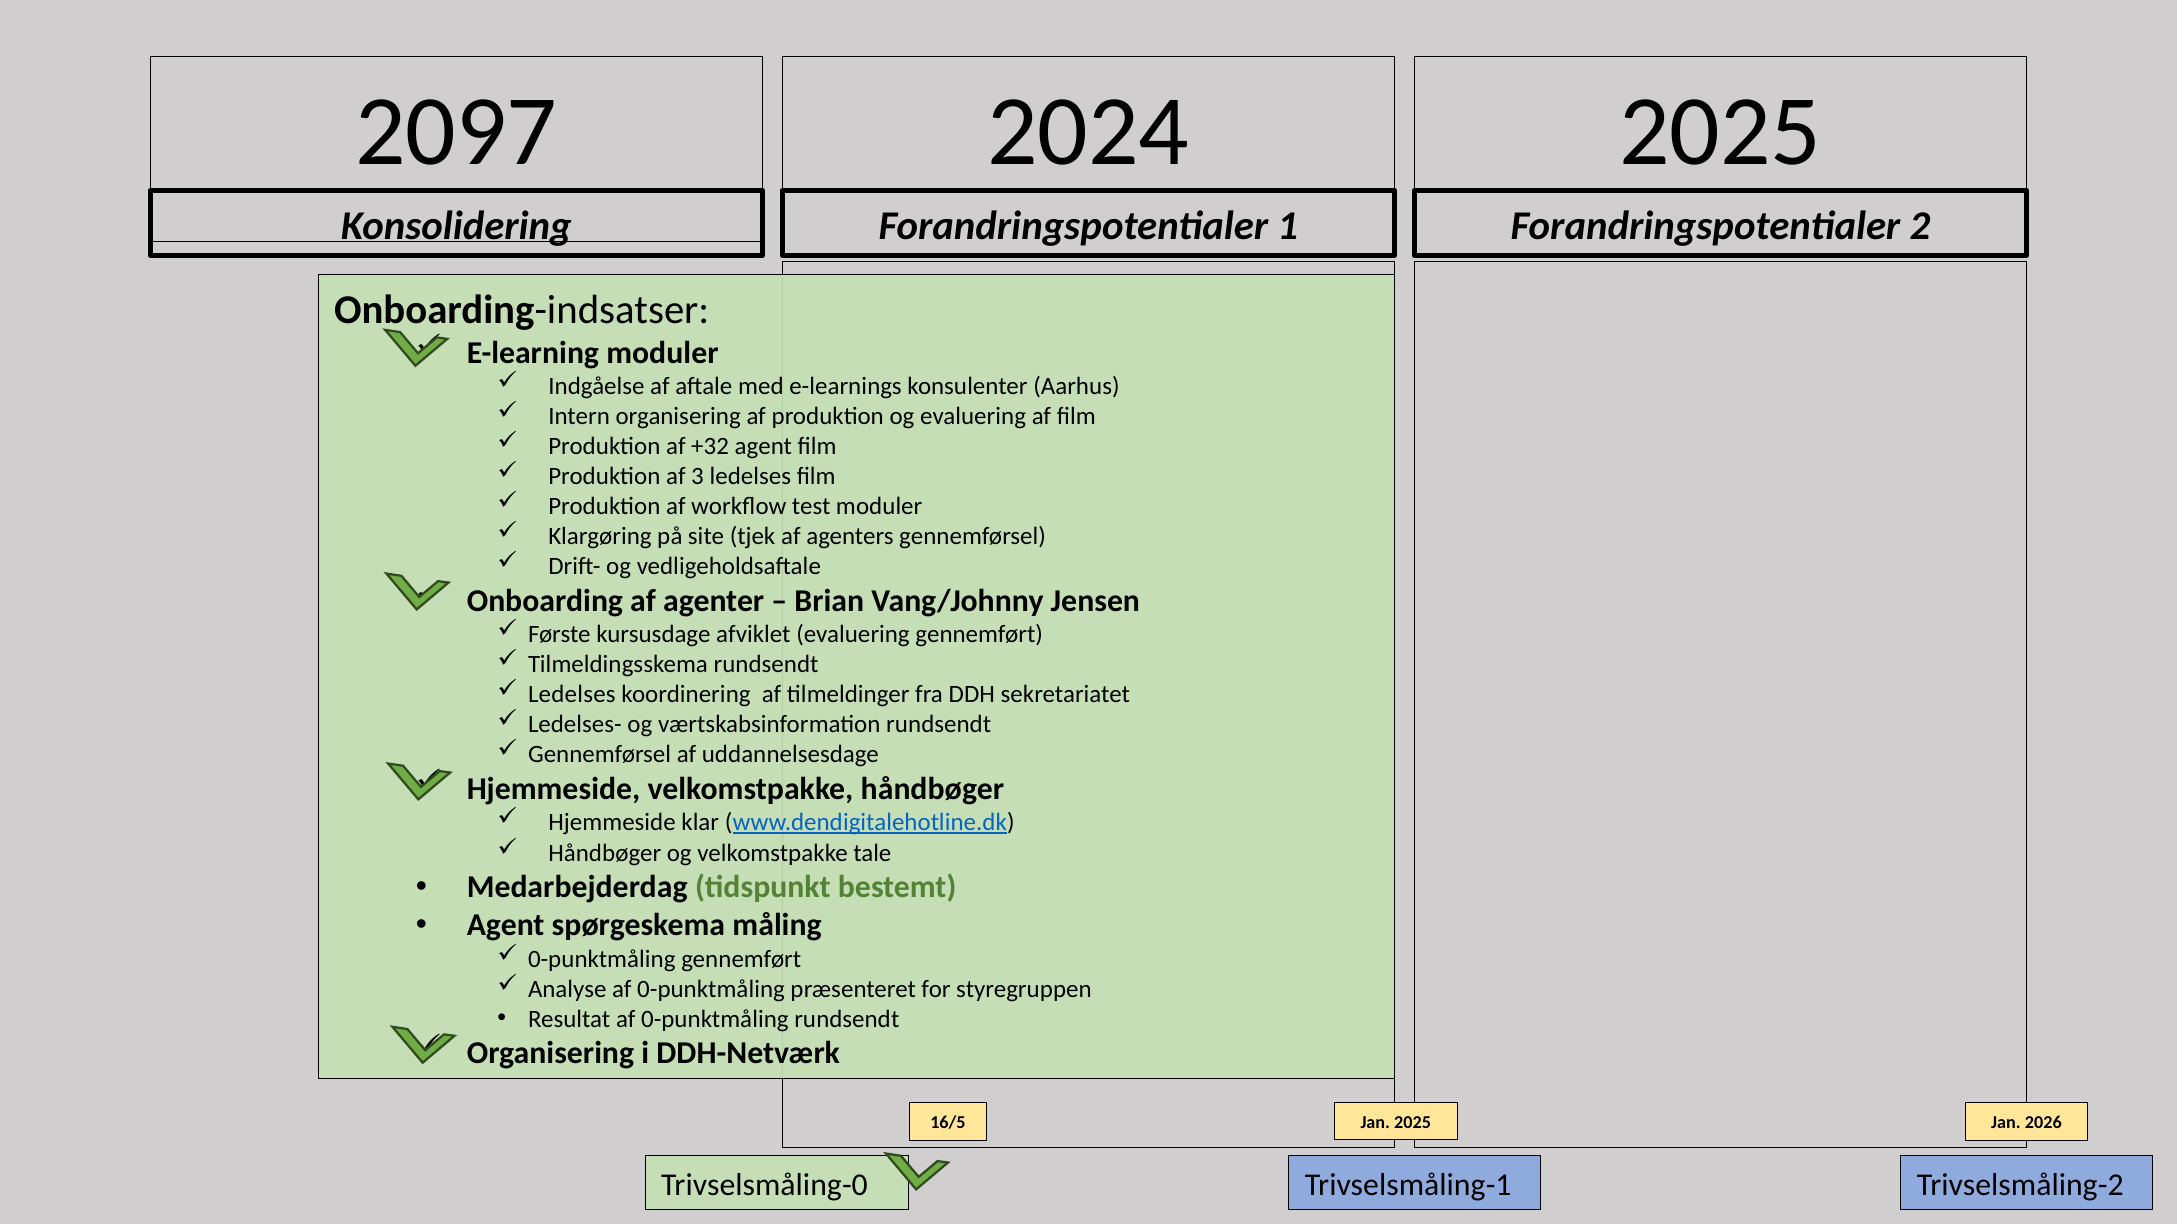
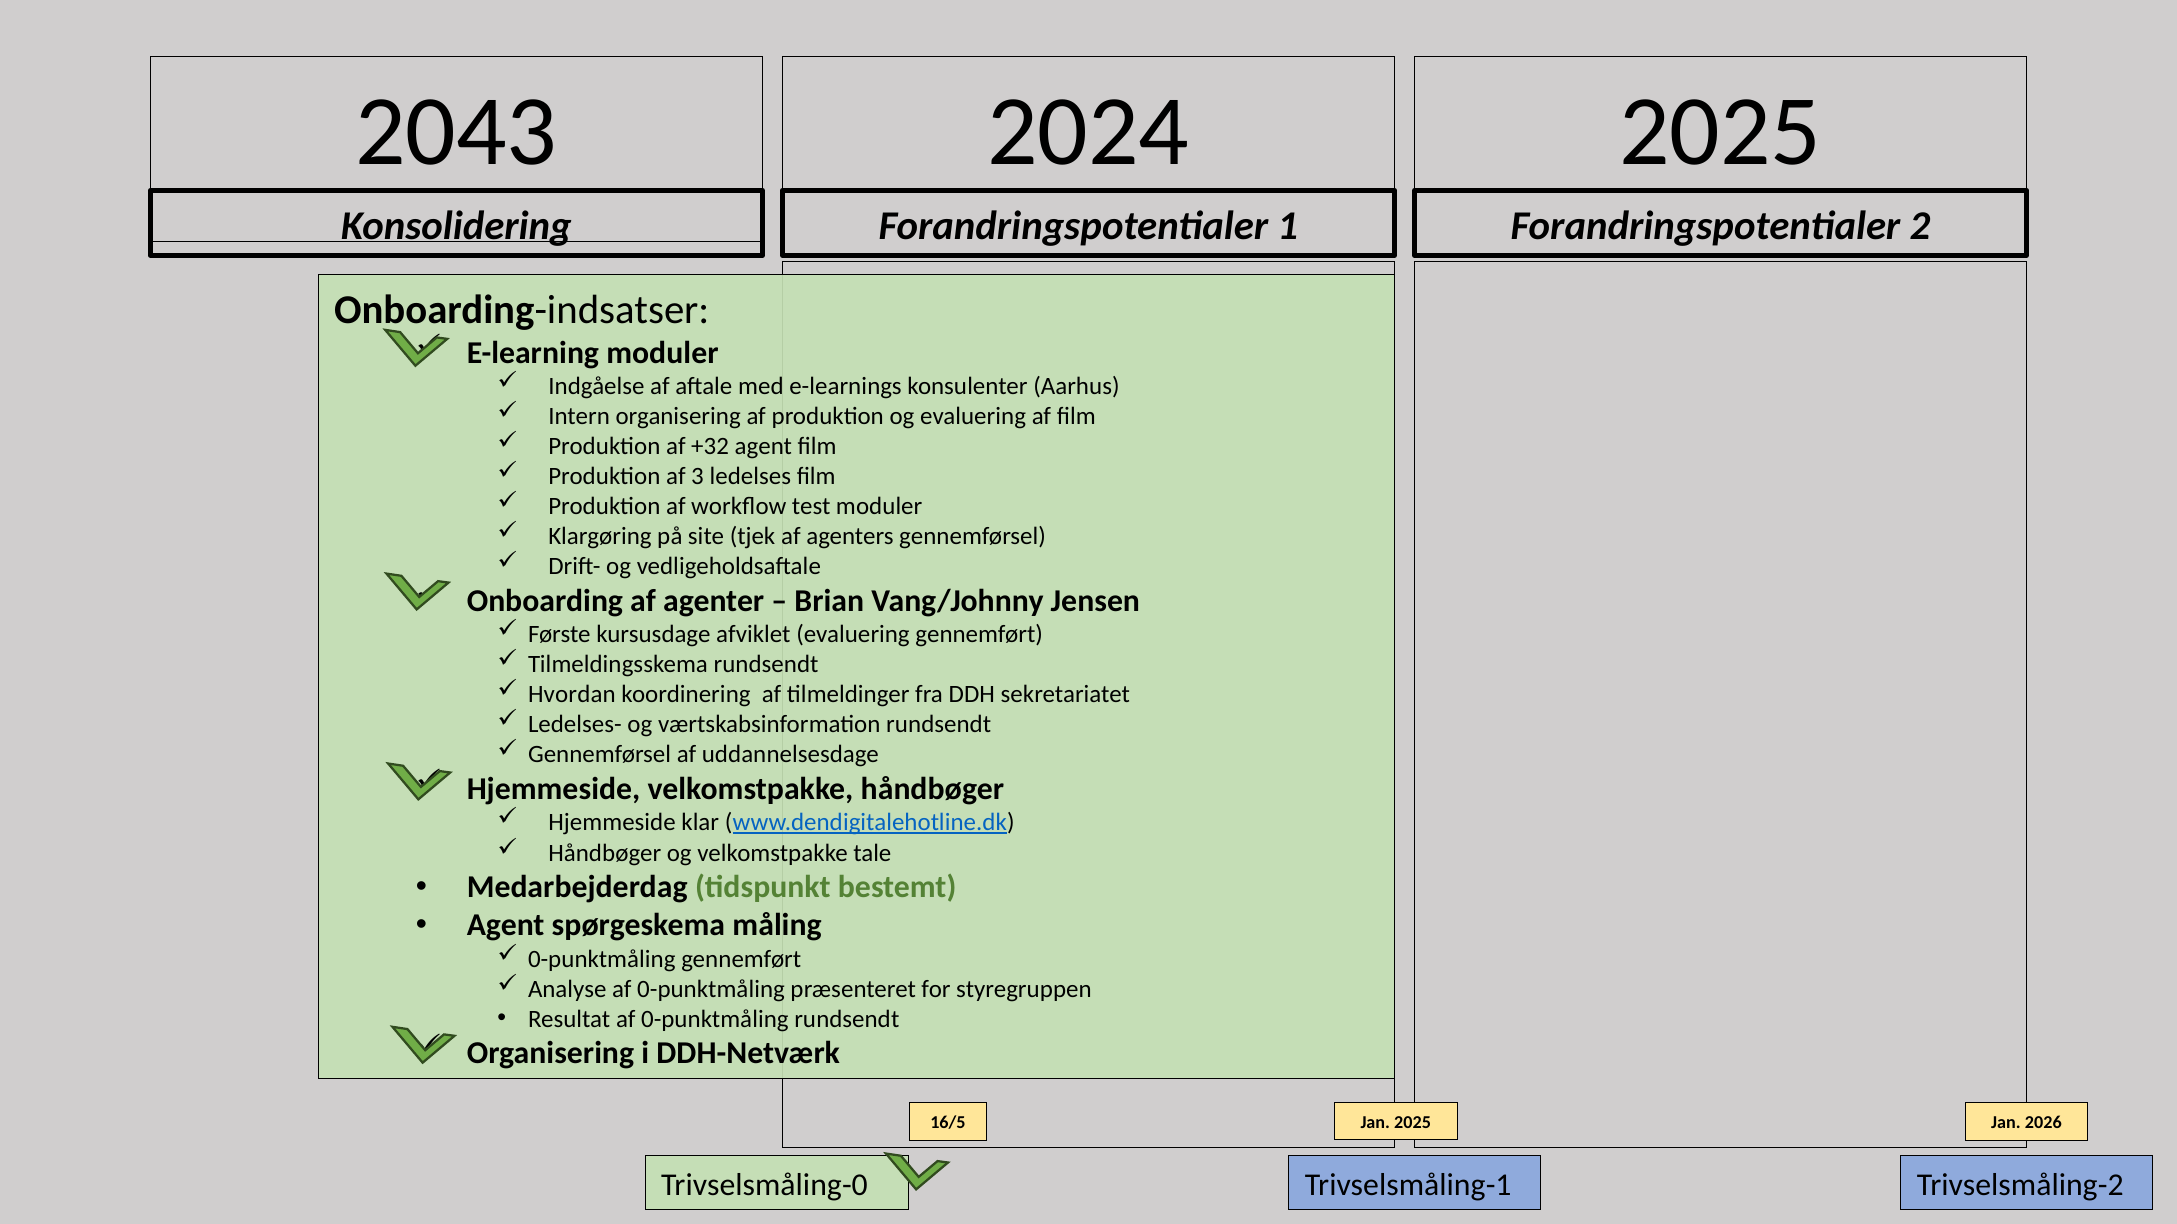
2097: 2097 -> 2043 (456, 132)
Ledelses: Ledelses -> Hvordan (572, 695)
